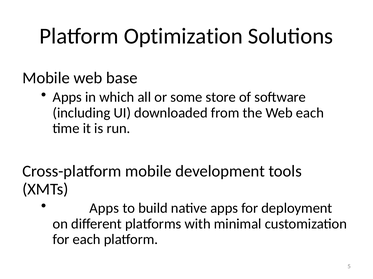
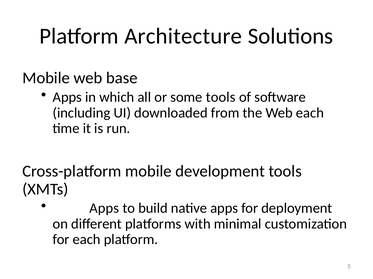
Optimization: Optimization -> Architecture (183, 36)
some store: store -> tools (221, 97)
